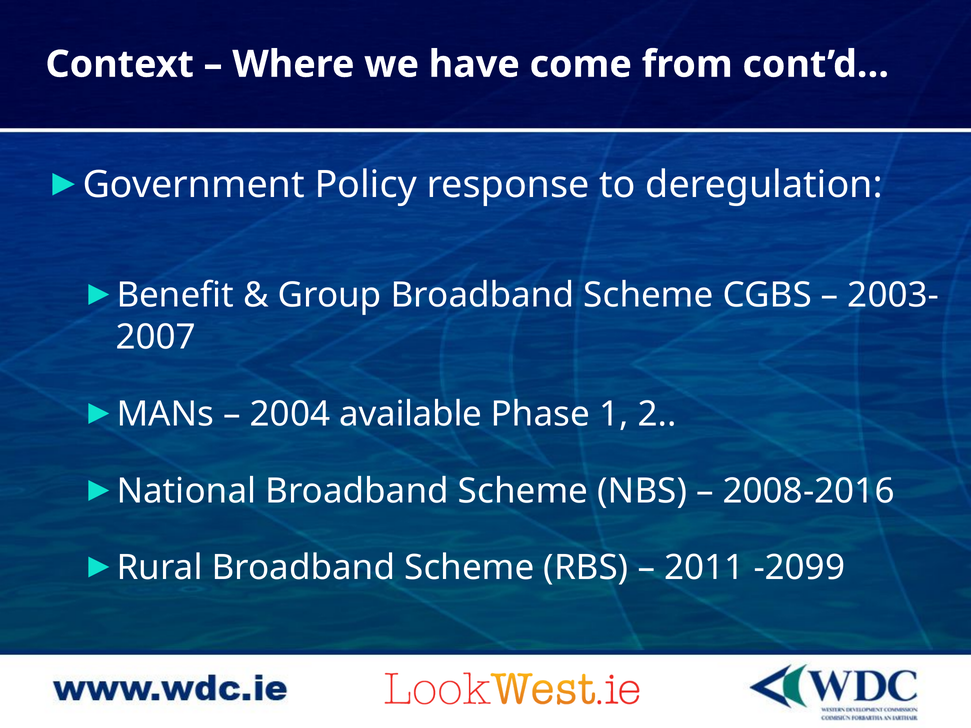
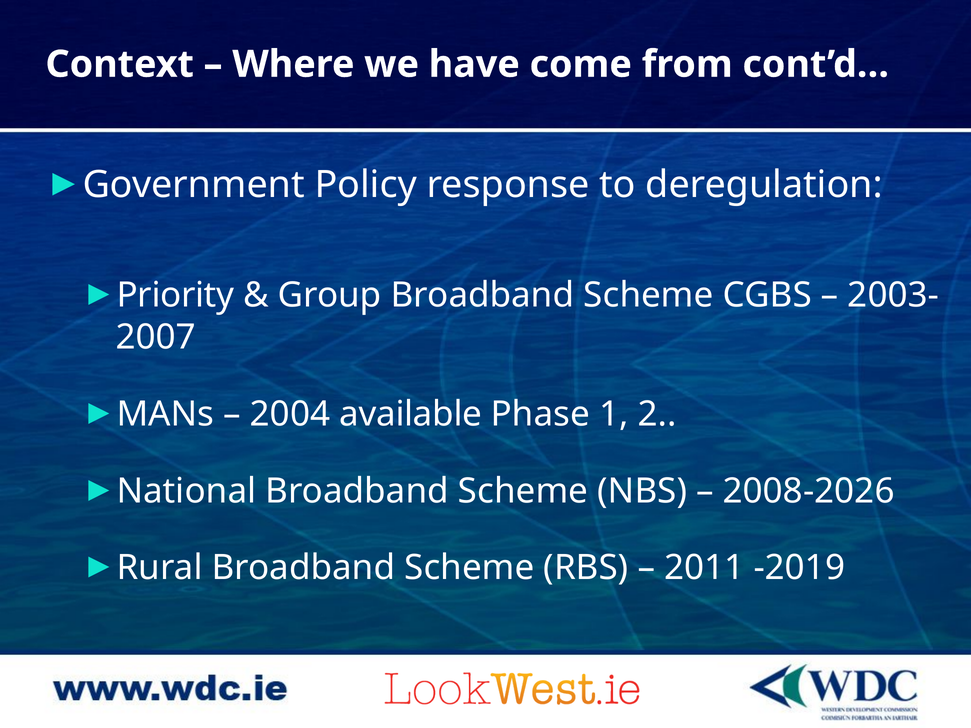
Benefit: Benefit -> Priority (175, 295)
2008-2016: 2008-2016 -> 2008-2026 (809, 491)
-2099: -2099 -> -2019 (799, 568)
